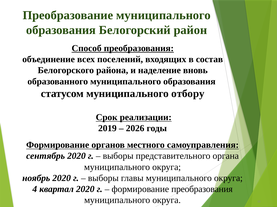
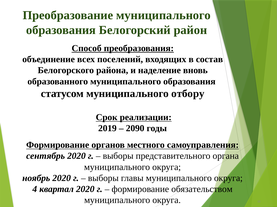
2026: 2026 -> 2090 (135, 129)
формирование преобразования: преобразования -> обязательством (202, 190)
